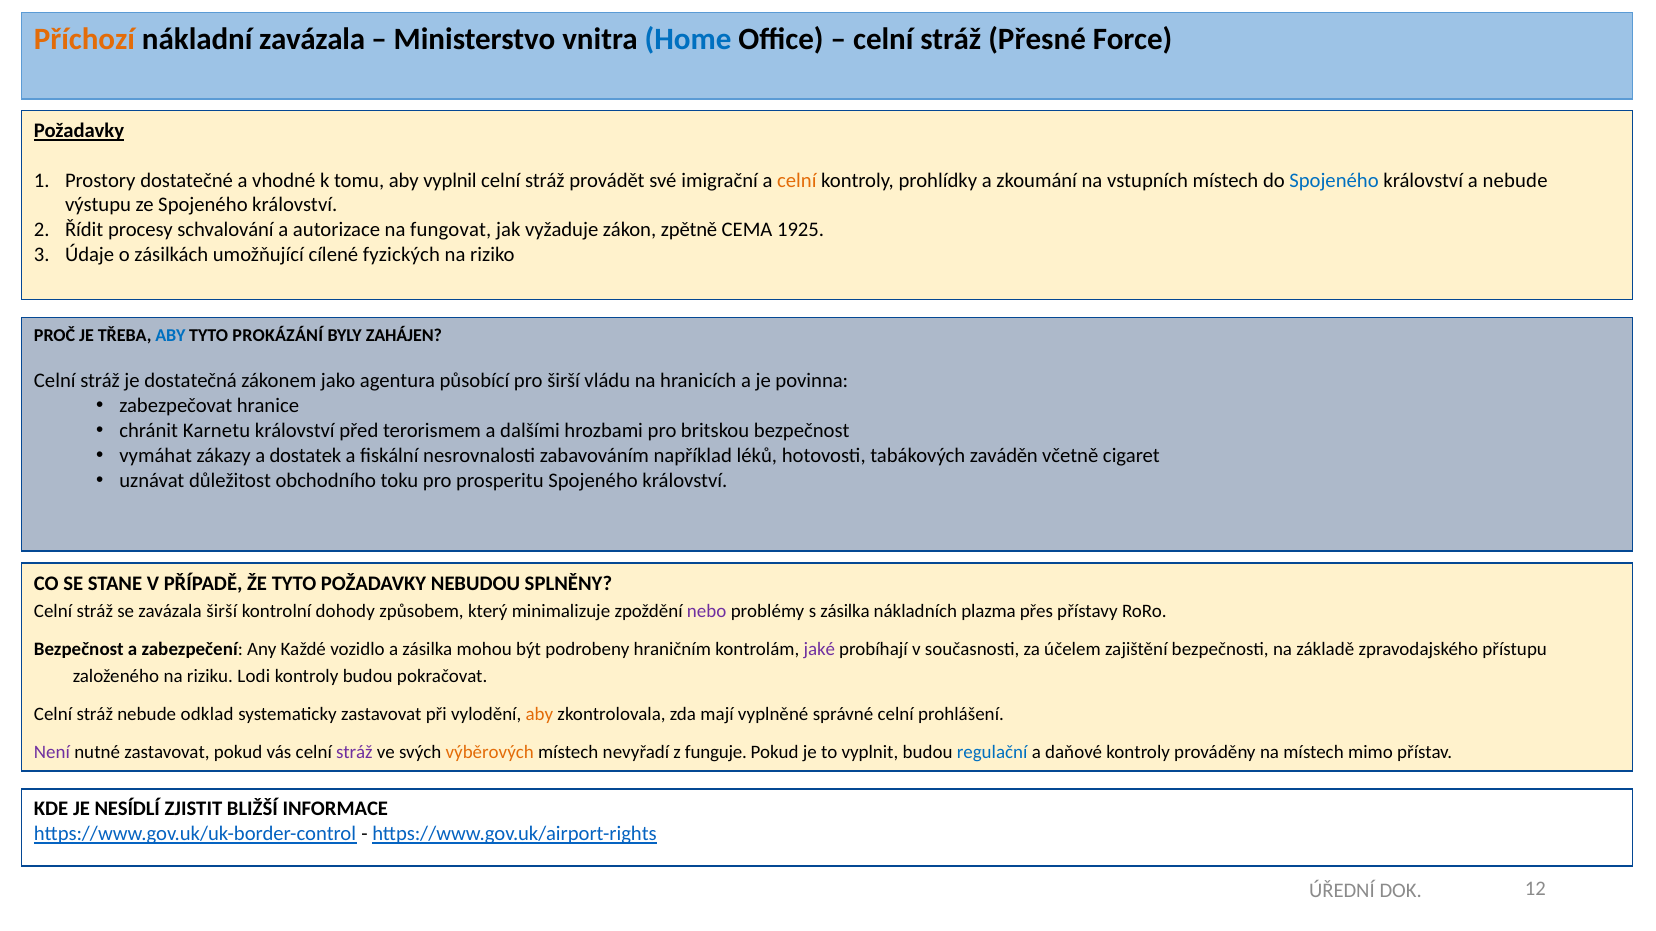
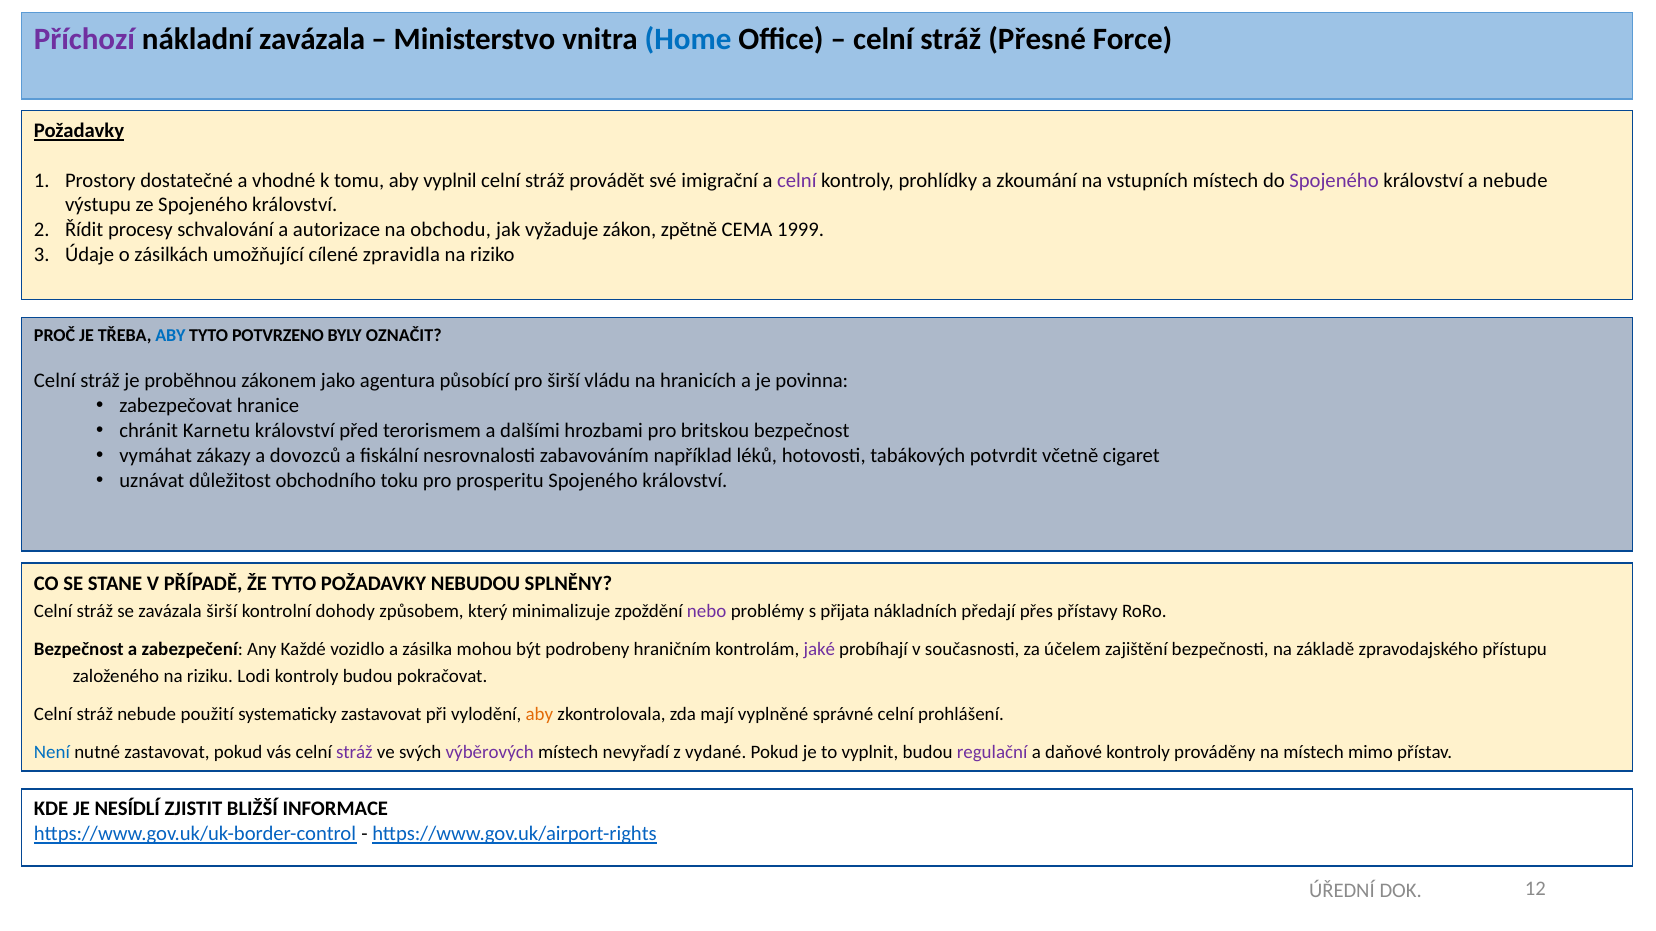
Příchozí colour: orange -> purple (84, 39)
celní colour: orange -> purple (797, 180)
Spojeného colour: blue -> purple (1334, 180)
fungovat: fungovat -> obchodu (451, 230)
1925: 1925 -> 1999 (801, 230)
fyzických: fyzických -> zpravidla (401, 255)
PROKÁZÁNÍ: PROKÁZÁNÍ -> POTVRZENO (278, 336)
ZAHÁJEN: ZAHÁJEN -> OZNAČIT (404, 336)
dostatečná: dostatečná -> proběhnou (191, 381)
dostatek: dostatek -> dovozců (305, 456)
zaváděn: zaváděn -> potvrdit (1004, 456)
s zásilka: zásilka -> přijata (845, 612)
plazma: plazma -> předají (988, 612)
odklad: odklad -> použití (207, 715)
Není colour: purple -> blue (52, 752)
výběrových colour: orange -> purple (490, 752)
funguje: funguje -> vydané (716, 752)
regulační colour: blue -> purple (992, 752)
